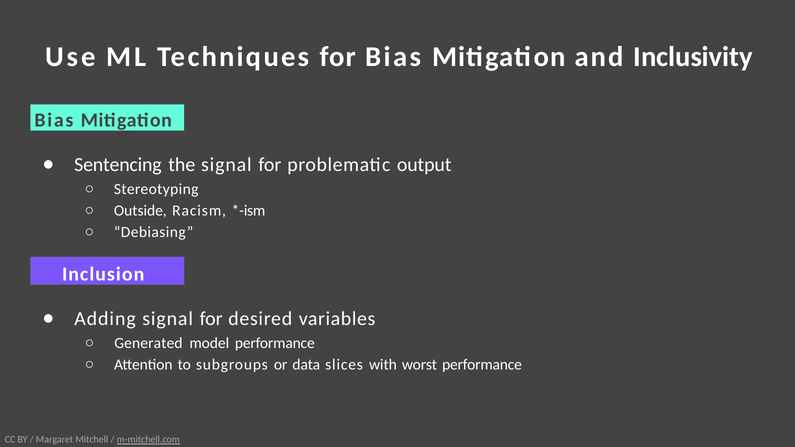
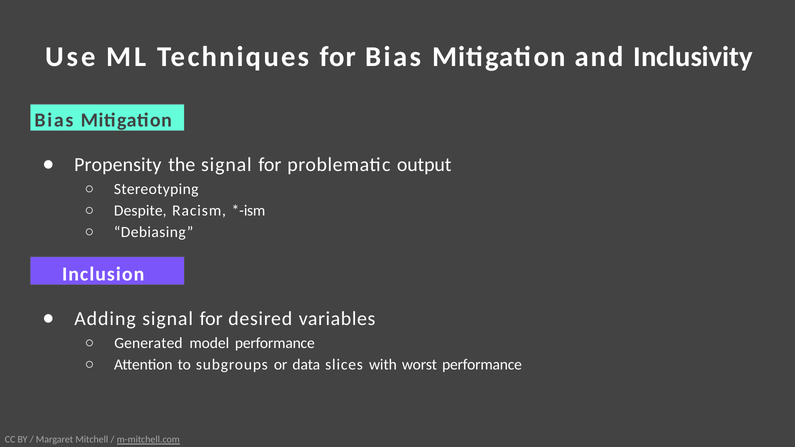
Sentencing: Sentencing -> Propensity (118, 165)
Outside: Outside -> Despite (140, 211)
